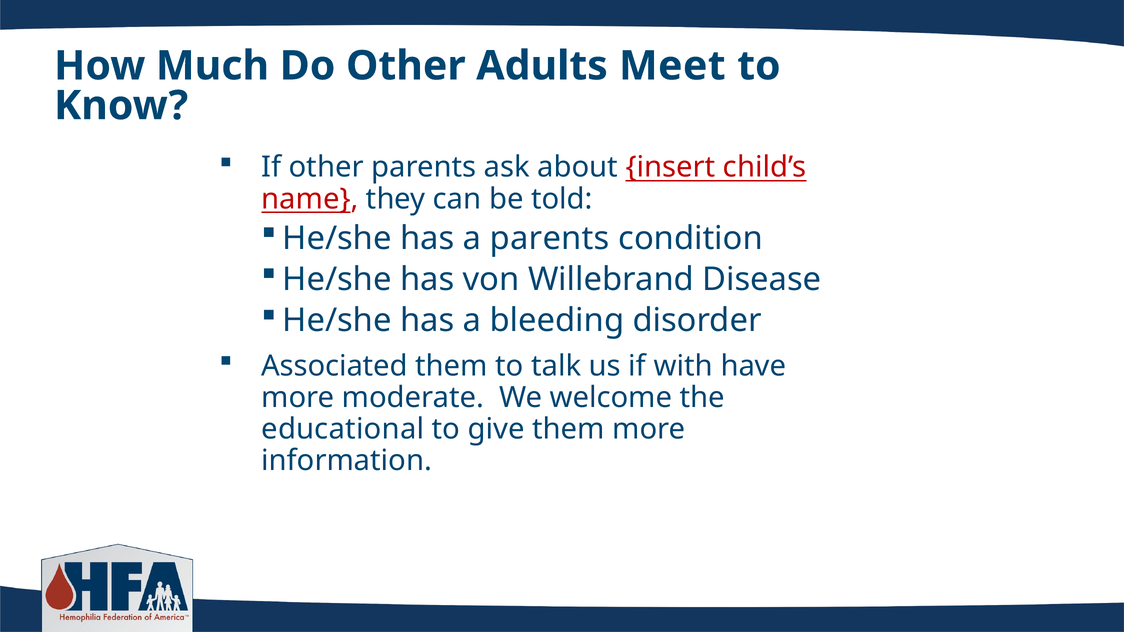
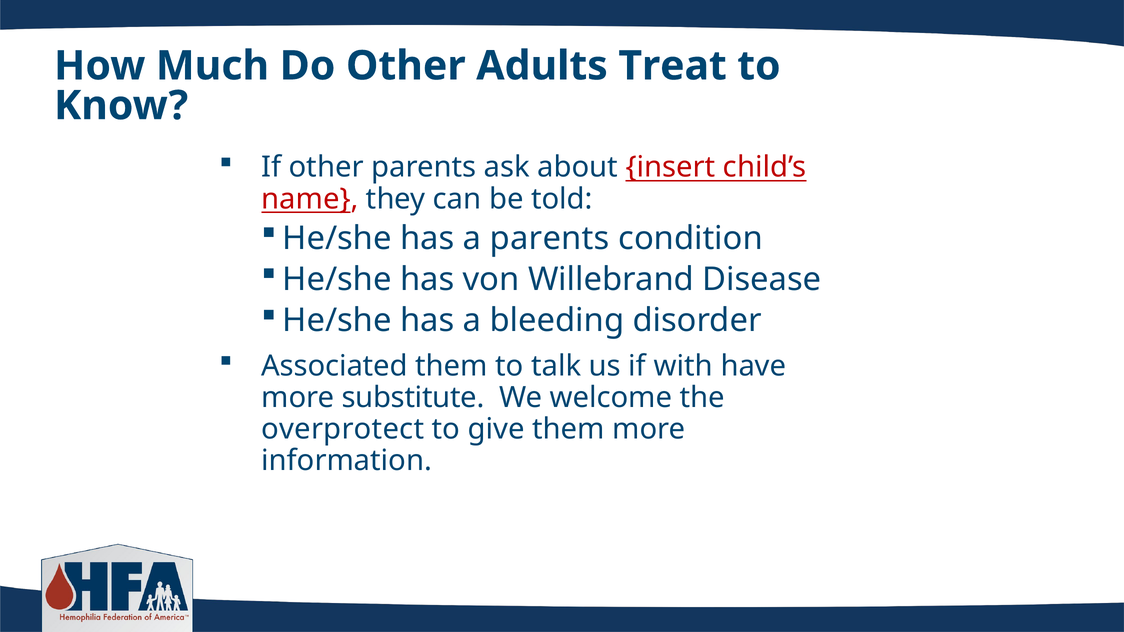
Meet: Meet -> Treat (673, 66)
moderate: moderate -> substitute (413, 398)
educational: educational -> overprotect (343, 429)
